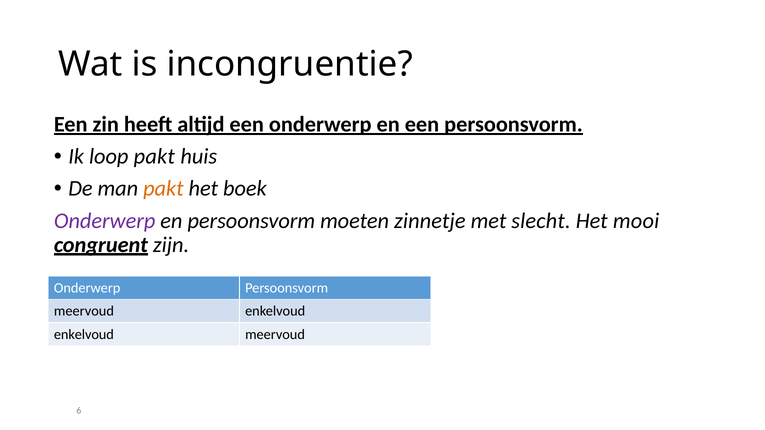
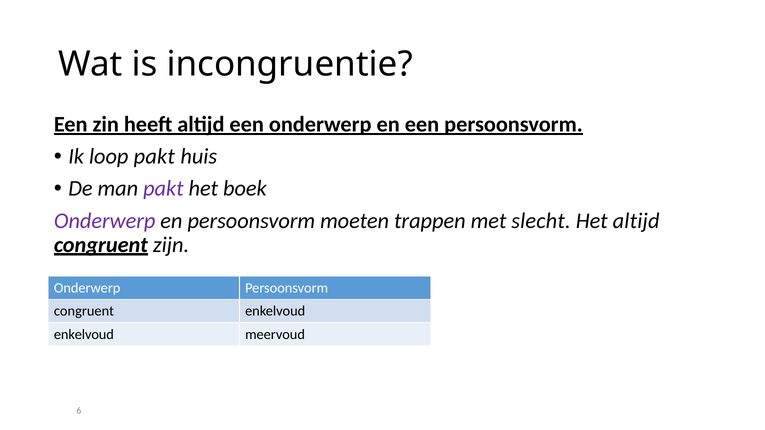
pakt colour: orange -> purple (163, 189)
zinnetje: zinnetje -> trappen (430, 221)
Het mooi: mooi -> altijd (636, 221)
meervoud: meervoud -> congruent (84, 311)
